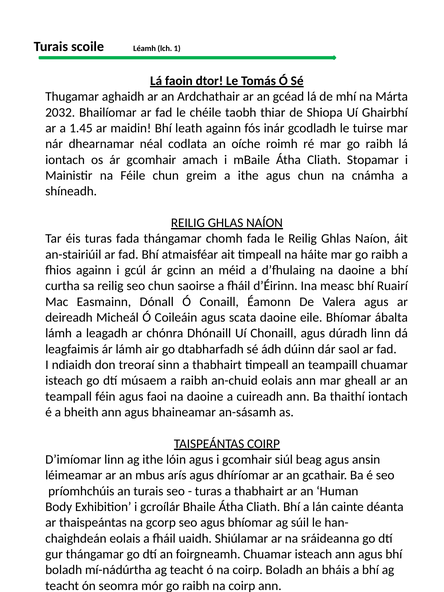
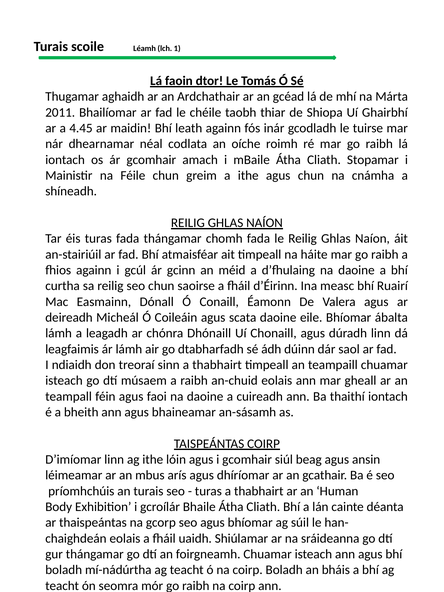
2032: 2032 -> 2011 (60, 112)
1.45: 1.45 -> 4.45 (81, 128)
